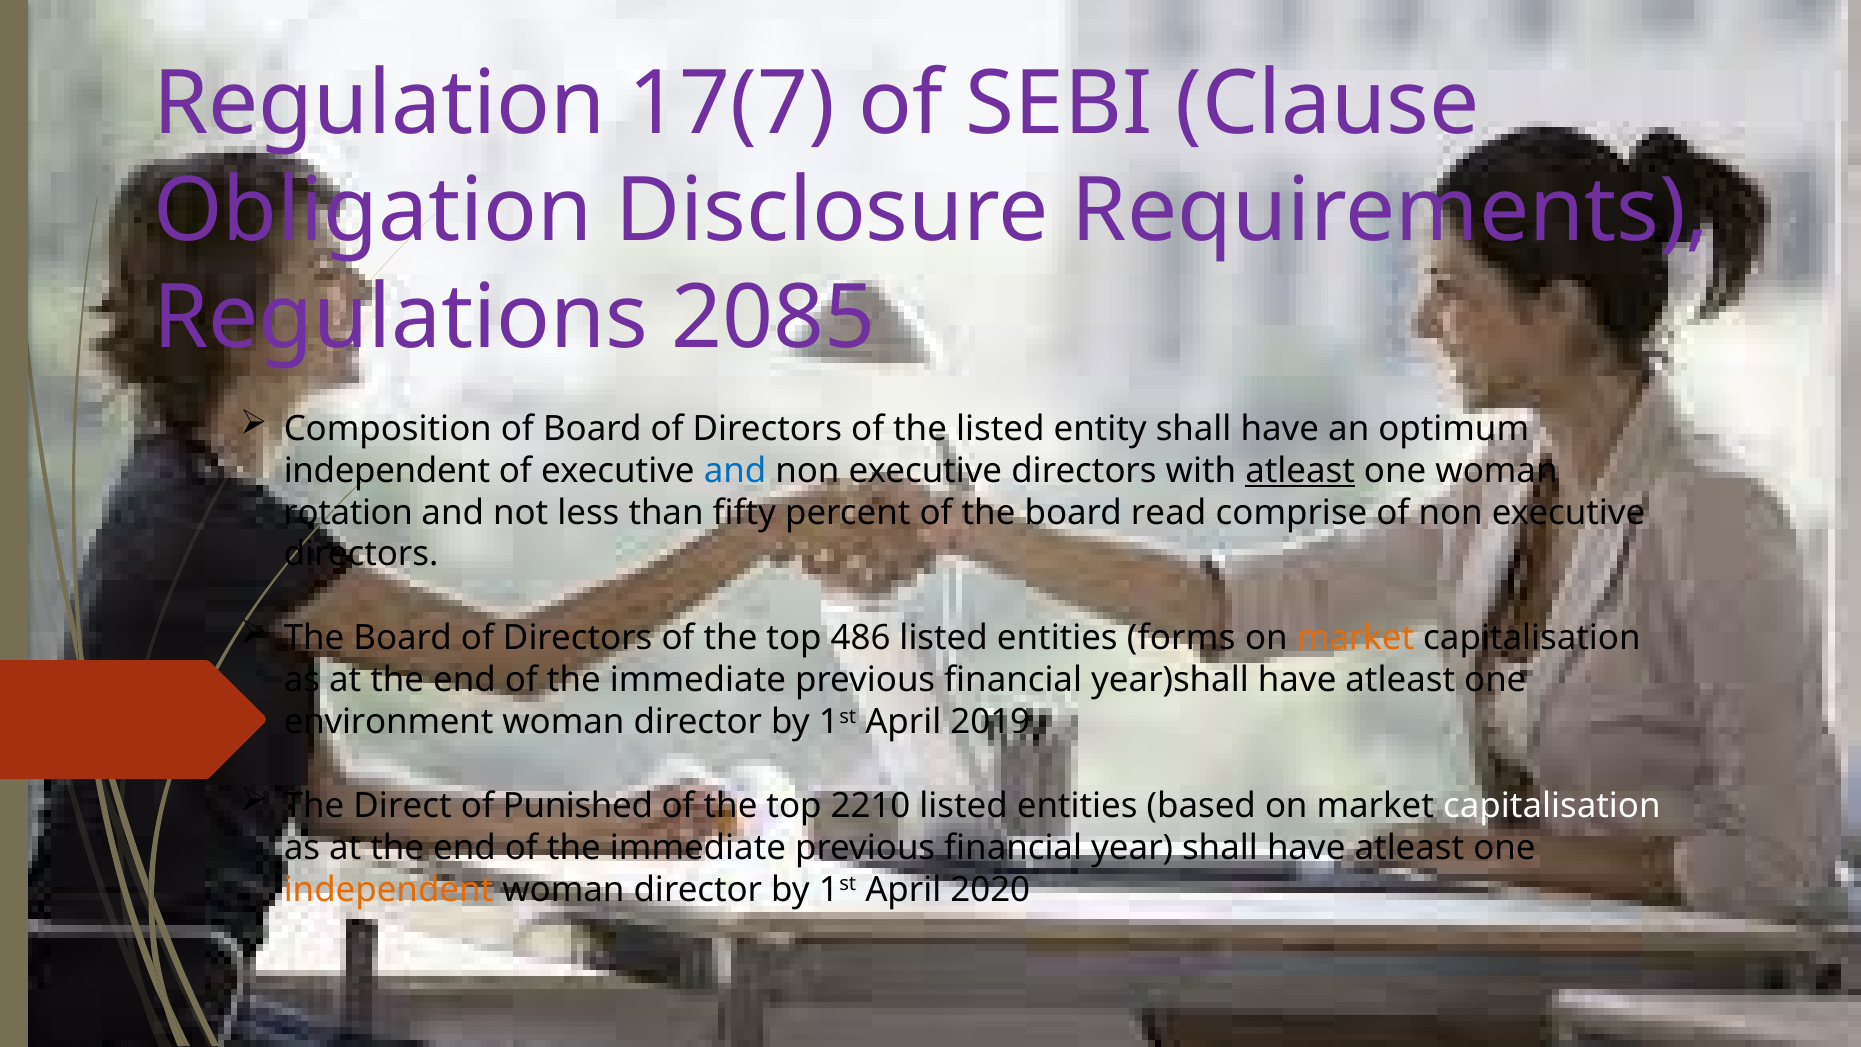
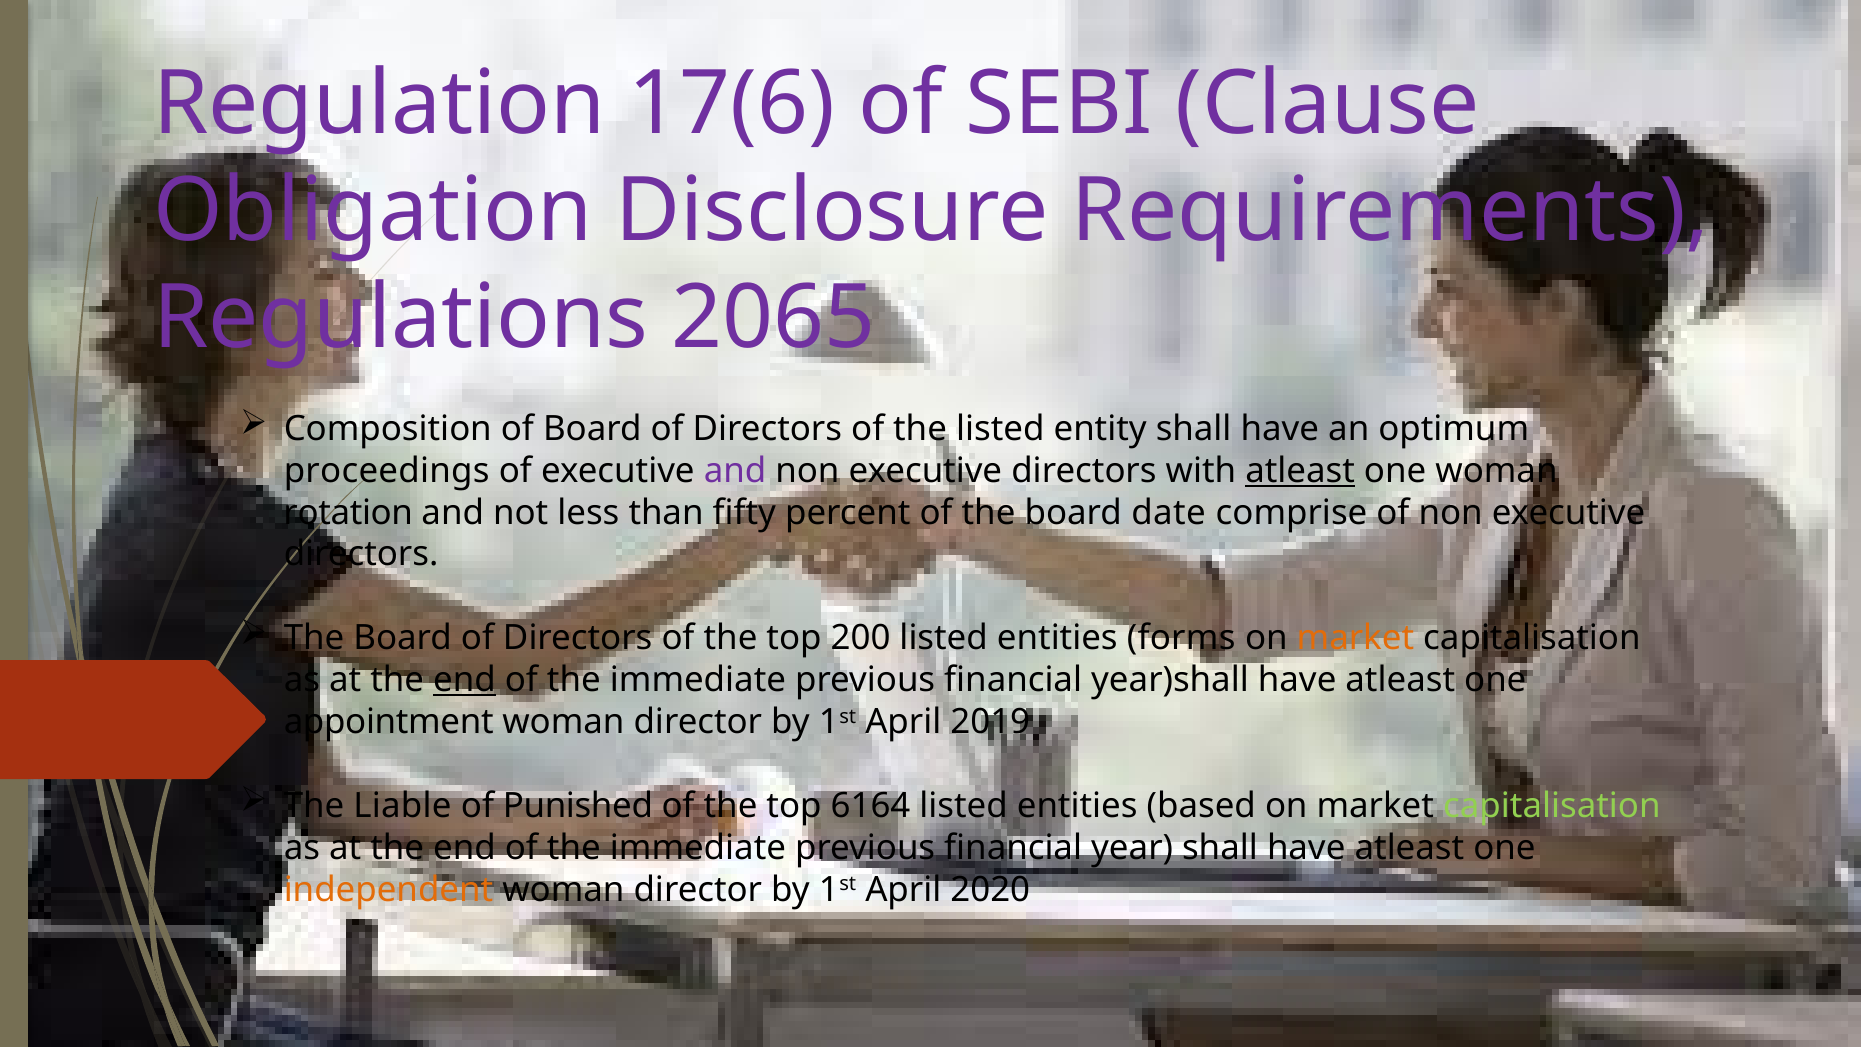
17(7: 17(7 -> 17(6 (732, 104)
2085: 2085 -> 2065 (773, 318)
independent: independent -> proceedings (387, 471)
and colour: blue -> purple (735, 471)
read: read -> date (1169, 512)
486: 486 -> 200 (861, 638)
end underline: none -> present (464, 680)
environment: environment -> appointment (389, 722)
Direct: Direct -> Liable (402, 806)
2210: 2210 -> 6164 (871, 806)
capitalisation colour: white -> light green (1552, 806)
